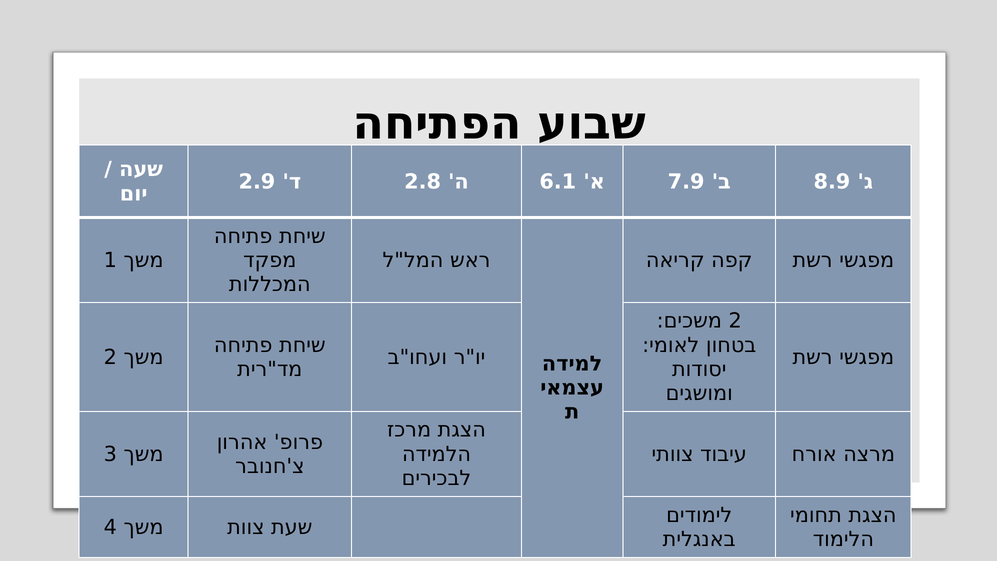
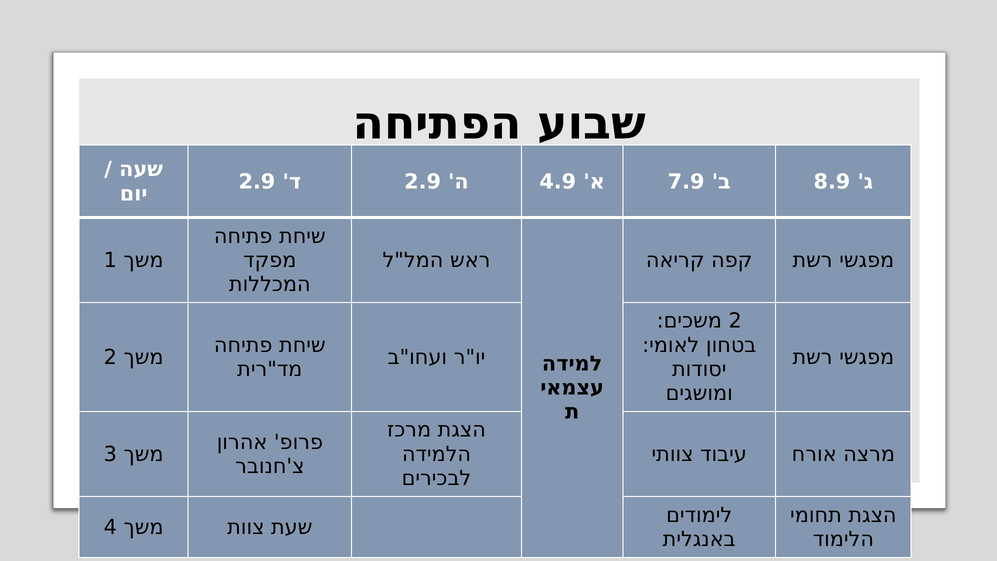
2.8: 2.8 -> 2.9 (423, 182)
6.1: 6.1 -> 4.9 (558, 182)
